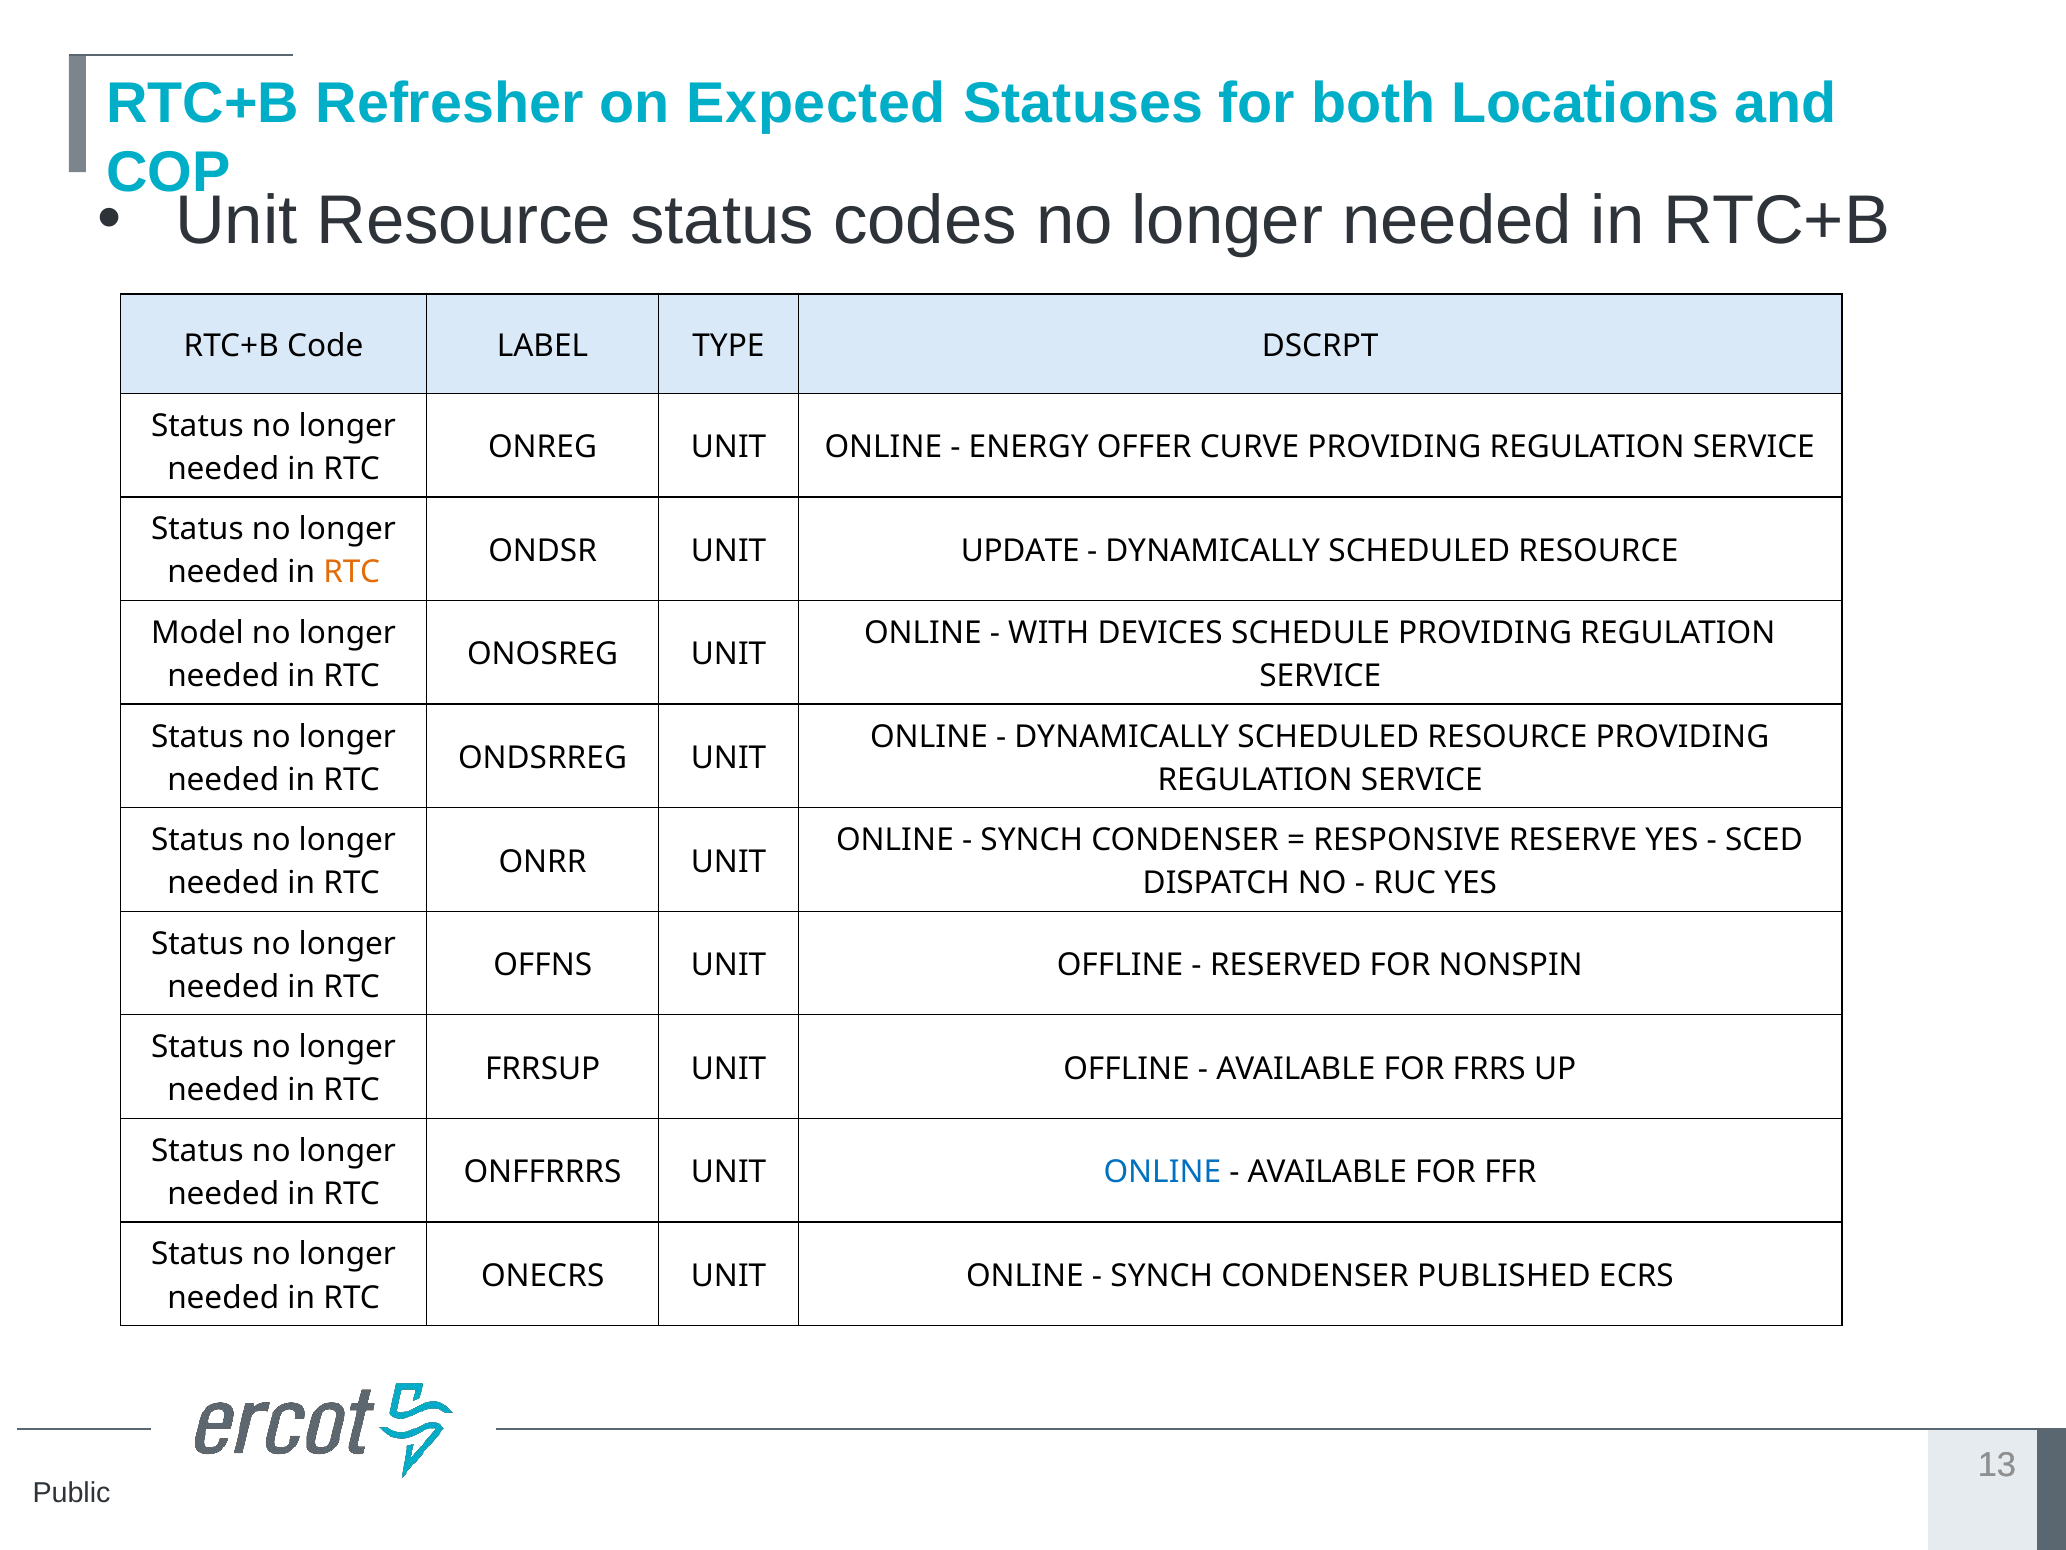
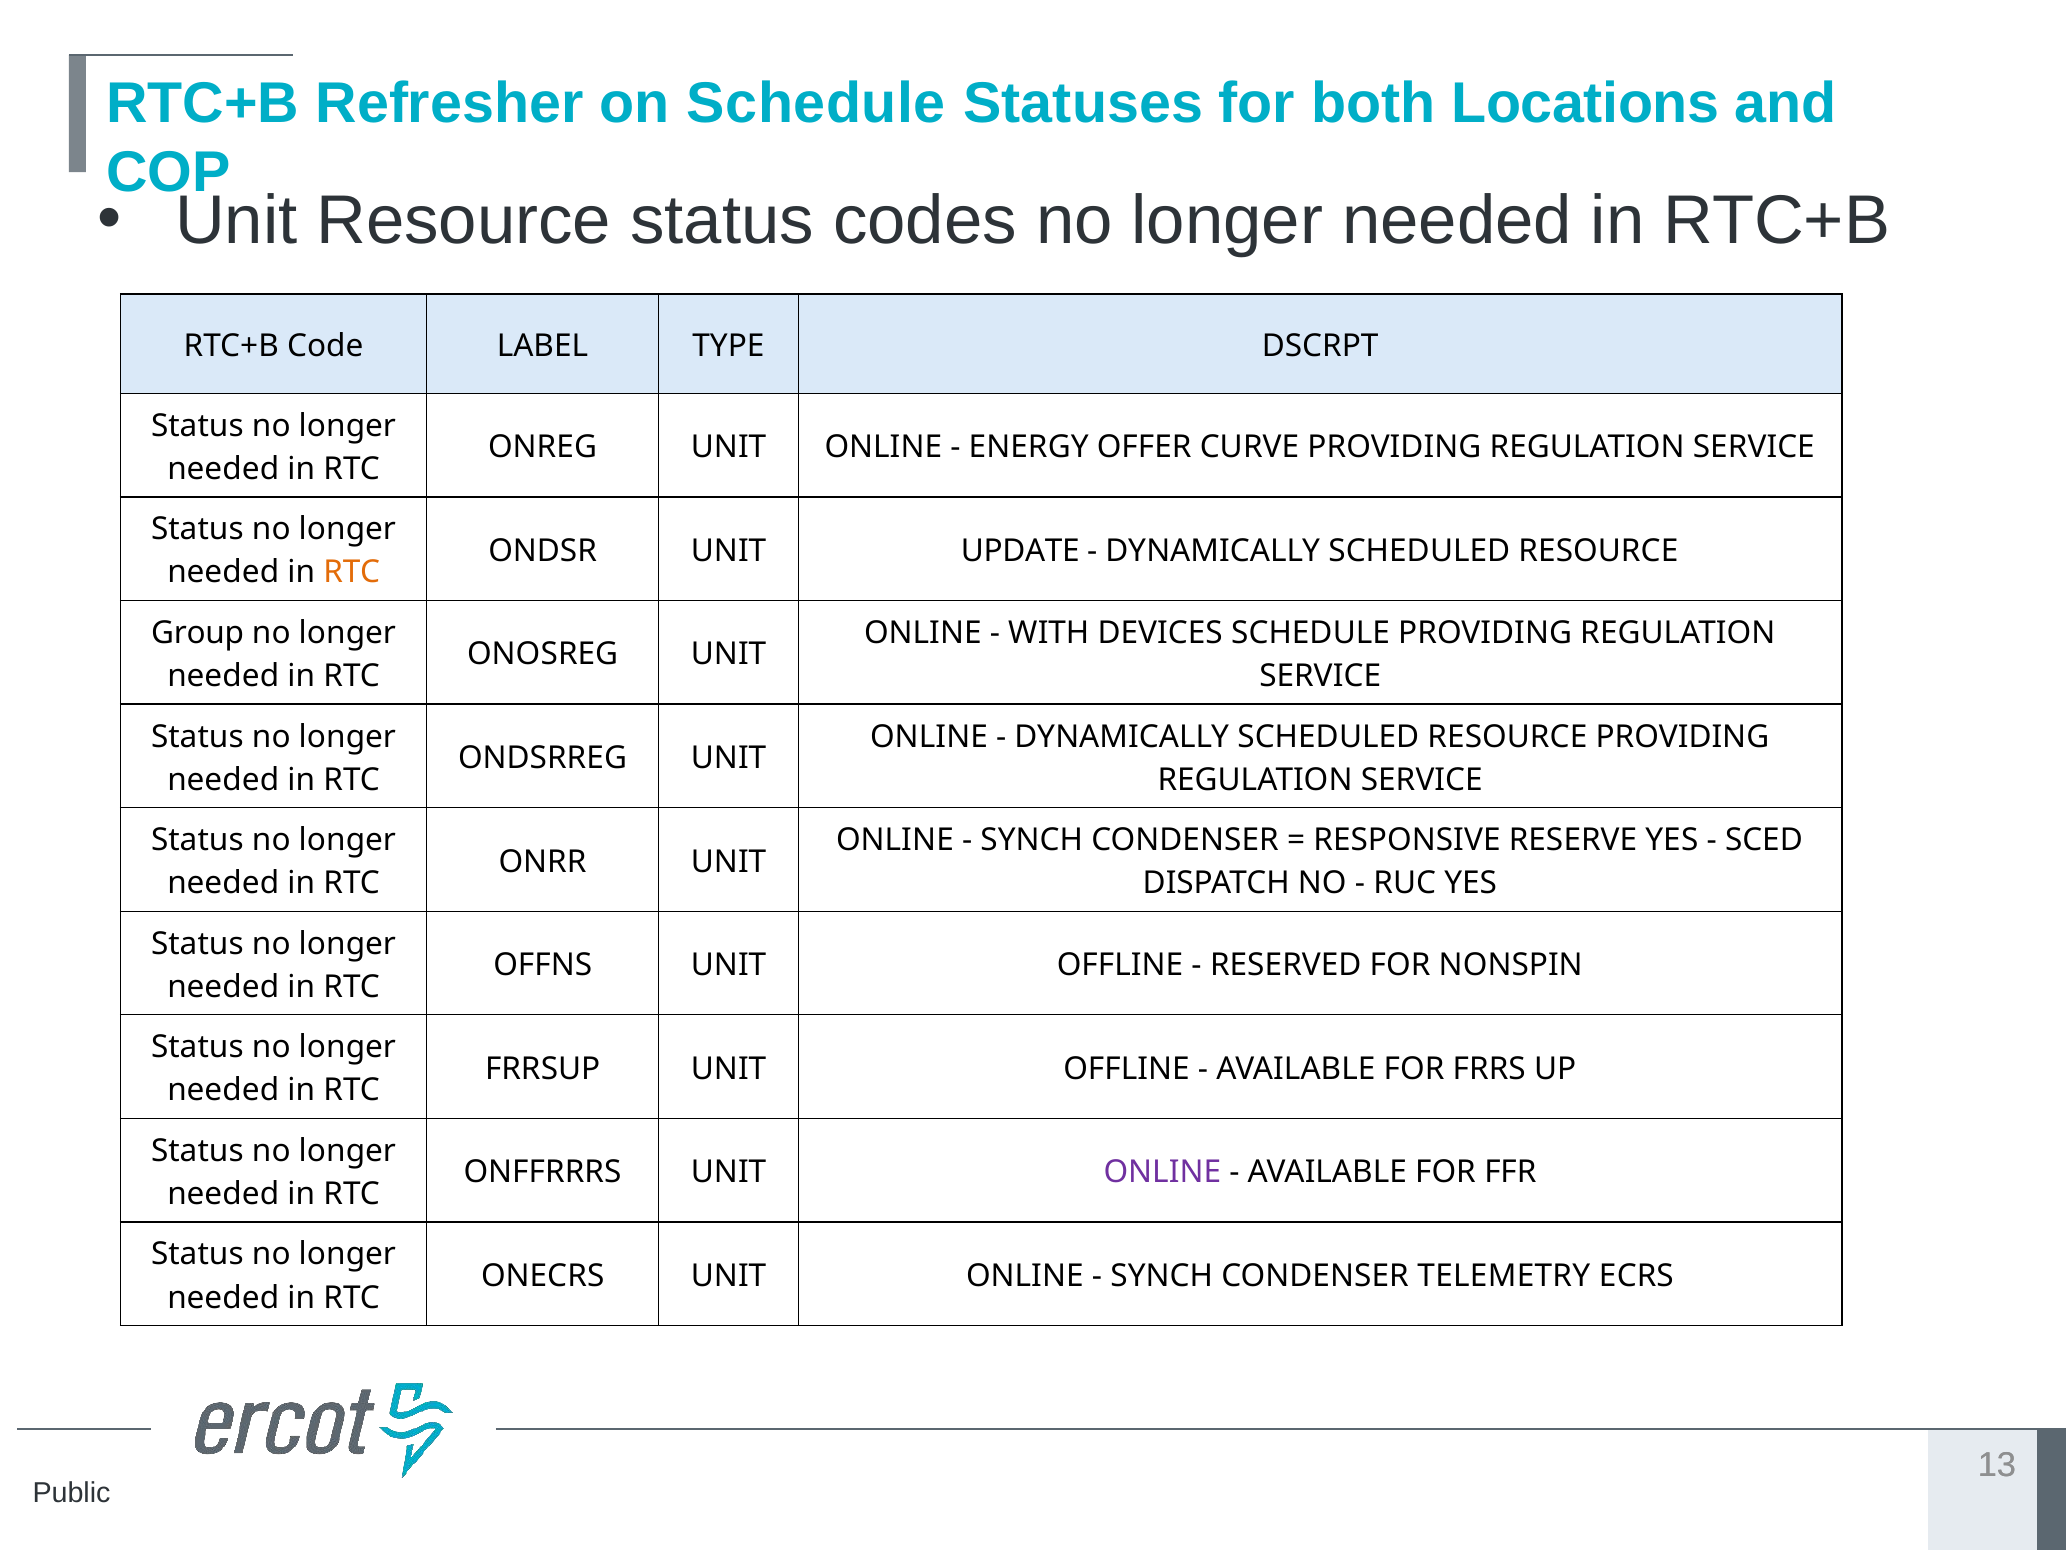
on Expected: Expected -> Schedule (816, 104)
Model: Model -> Group (198, 633)
ONLINE colour: blue -> purple (1162, 1172)
PUBLISHED: PUBLISHED -> TELEMETRY (1504, 1276)
